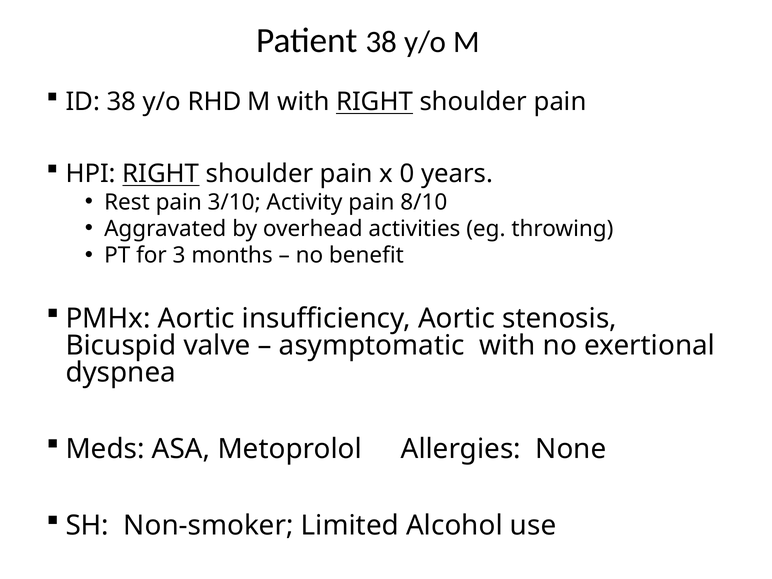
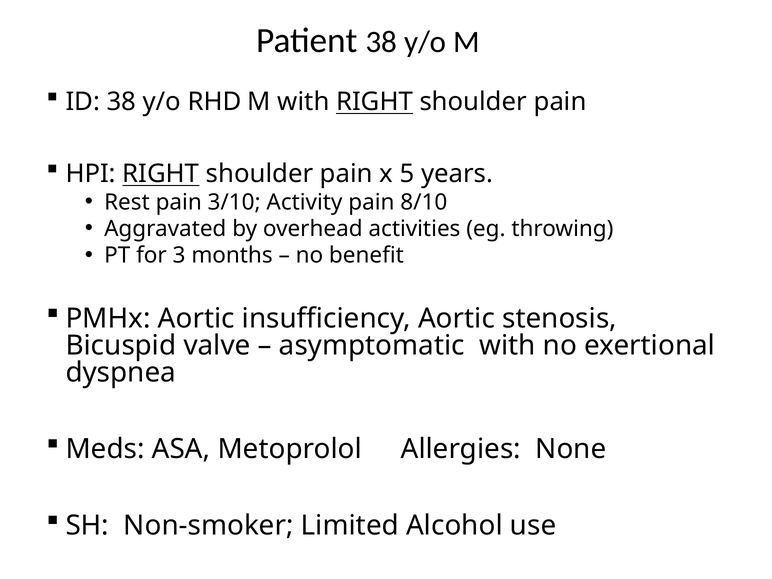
0: 0 -> 5 (407, 174)
